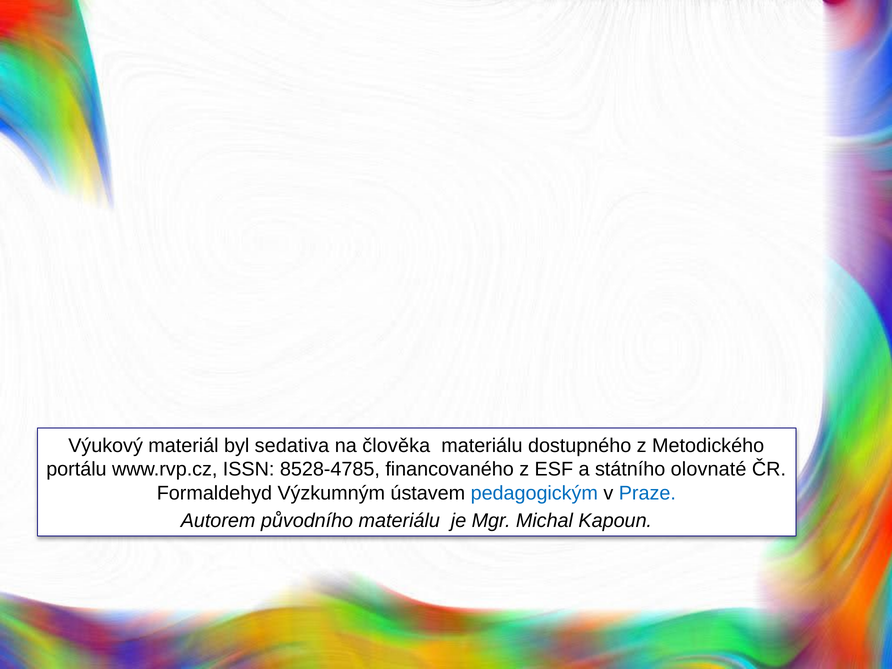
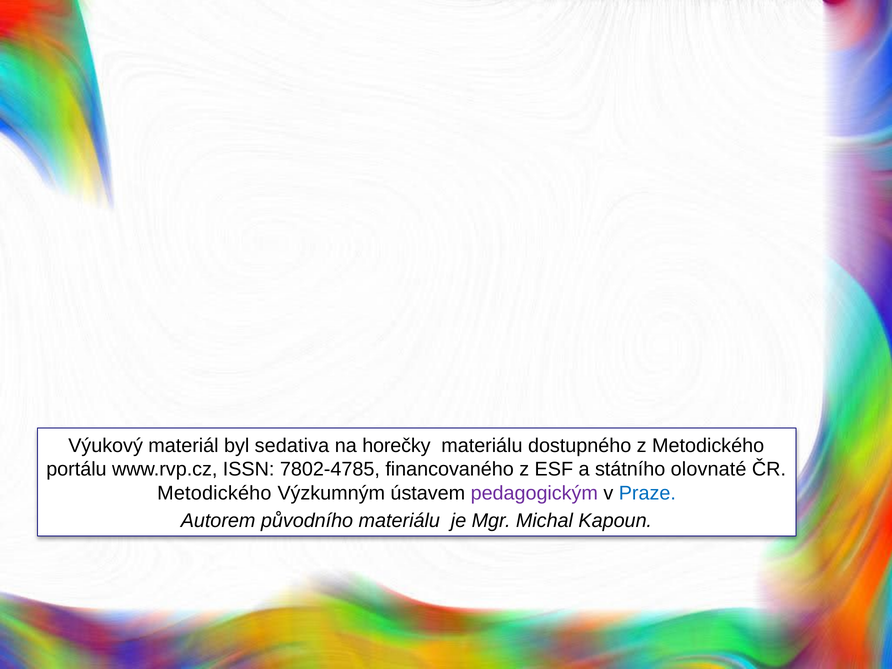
člověka: člověka -> horečky (396, 446)
8528-4785: 8528-4785 -> 7802-4785 (330, 469)
Formaldehyd: Formaldehyd -> Metodického (214, 493)
pedagogickým colour: blue -> purple (534, 493)
